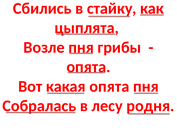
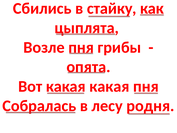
опята: опята -> какая (109, 86)
